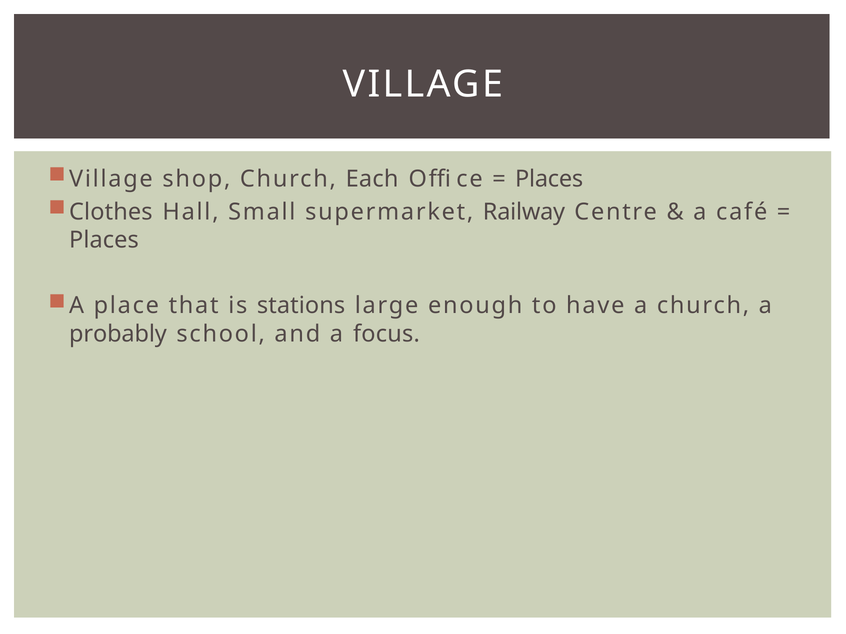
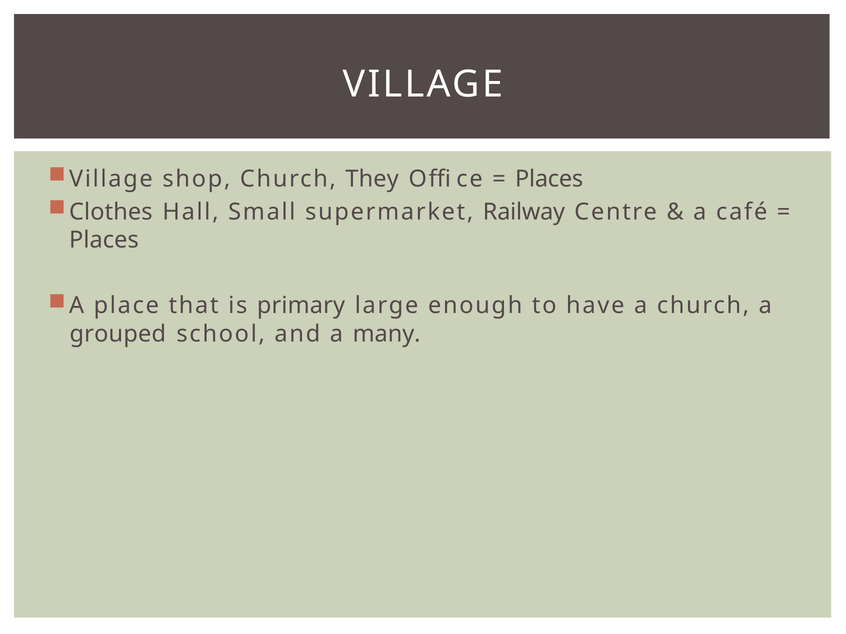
Each: Each -> They (372, 179)
stations: stations -> primary (301, 306)
probably: probably -> grouped (118, 334)
focus: focus -> many (387, 334)
